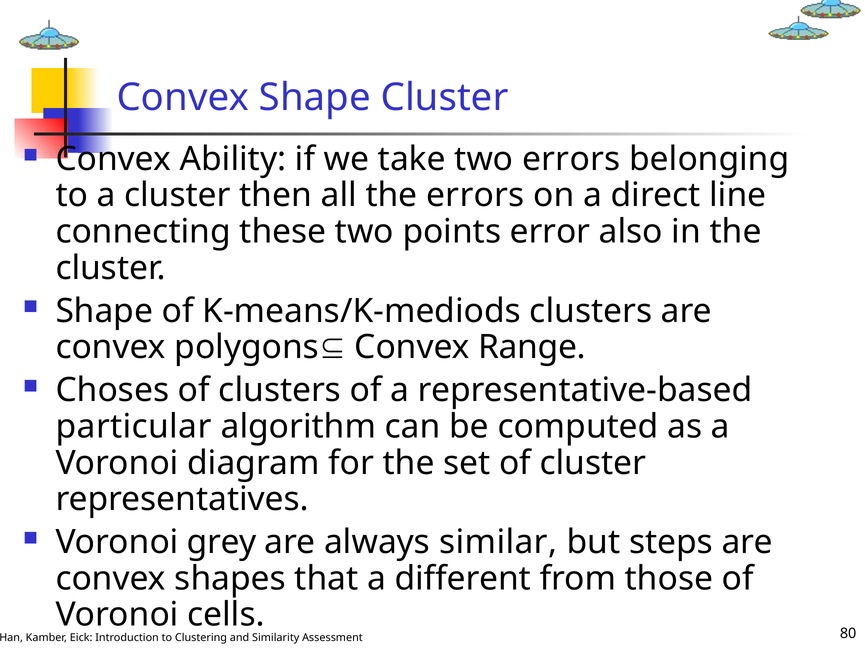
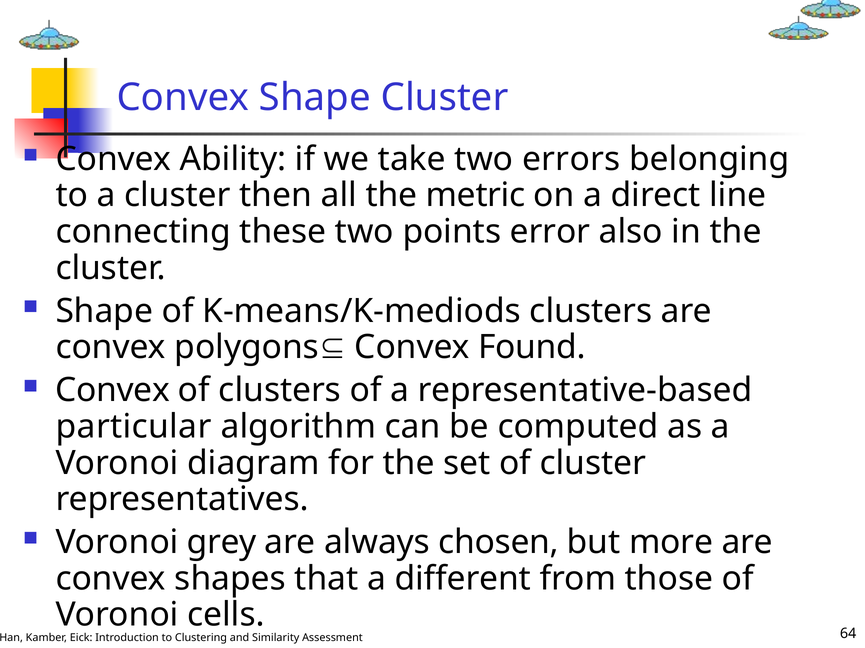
the errors: errors -> metric (476, 196)
Range: Range -> Found (532, 348)
Choses: Choses -> Convex (113, 391)
similar: similar -> chosen (499, 543)
steps: steps -> more (671, 543)
80: 80 -> 64 (848, 634)
